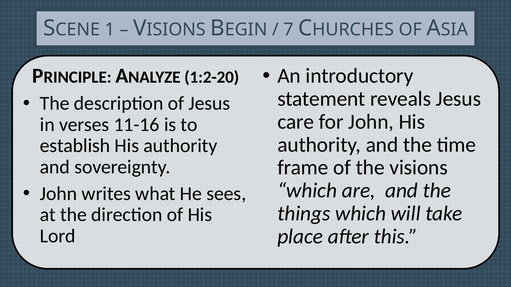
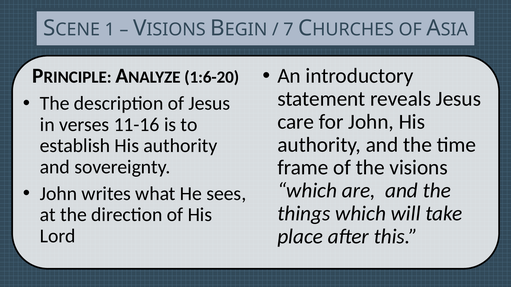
1:2-20: 1:2-20 -> 1:6-20 (212, 77)
